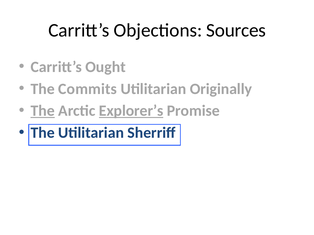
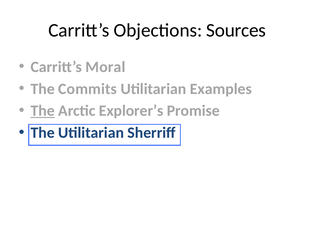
Ought: Ought -> Moral (105, 67)
Originally: Originally -> Examples (221, 89)
Explorer’s underline: present -> none (131, 111)
